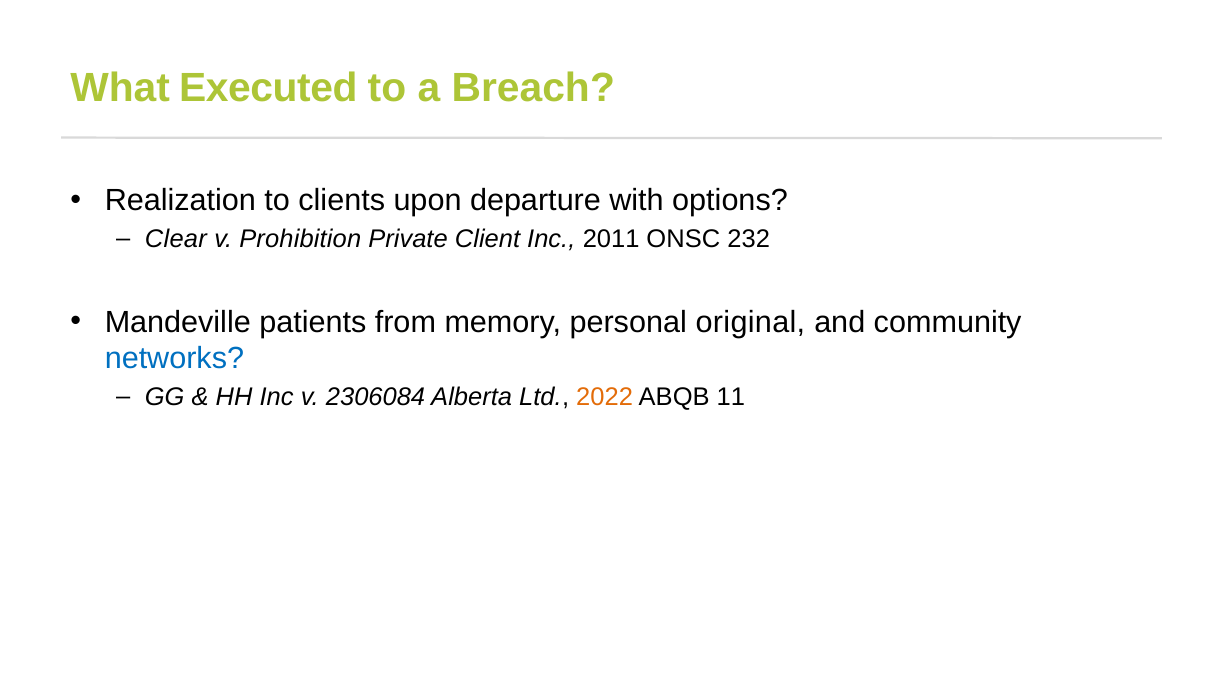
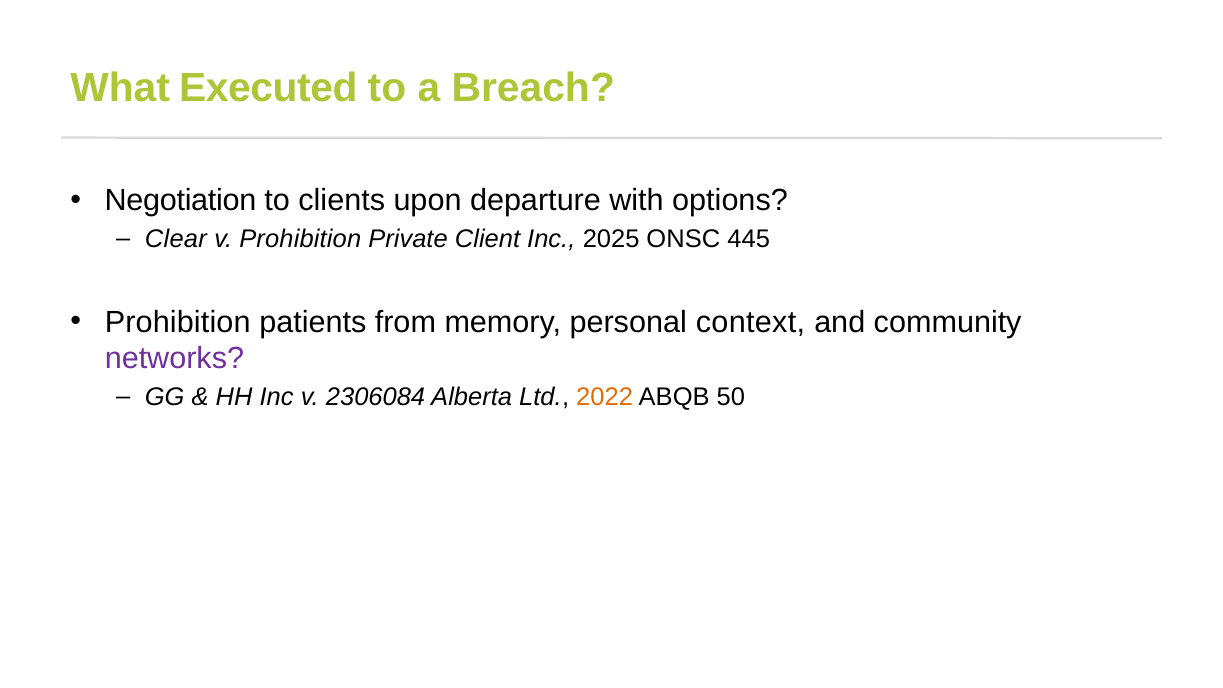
Realization: Realization -> Negotiation (181, 201)
2011: 2011 -> 2025 (611, 239)
232: 232 -> 445 (749, 239)
Mandeville: Mandeville -> Prohibition (178, 322)
original: original -> context (750, 322)
networks colour: blue -> purple (174, 359)
11: 11 -> 50 (731, 397)
